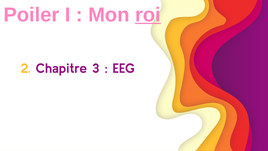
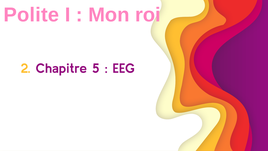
Poiler: Poiler -> Polite (31, 15)
roi underline: present -> none (148, 15)
3: 3 -> 5 (96, 68)
